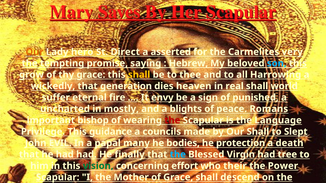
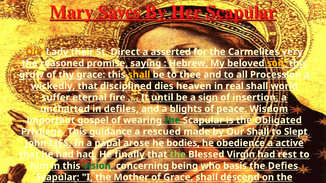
Lady hero: hero -> their (82, 52)
tempting: tempting -> reasoned (62, 63)
son colour: light blue -> yellow (277, 63)
Harrowing: Harrowing -> Procession (276, 75)
generation: generation -> disciplined (126, 86)
envy: envy -> until (162, 98)
punished: punished -> insertion (255, 98)
mostly: mostly -> defiles (121, 109)
Romans: Romans -> Wisdom (269, 109)
bishop: bishop -> gospel (93, 120)
the colour: red -> green (172, 120)
Language: Language -> Obligated (278, 120)
councils: councils -> rescued (162, 132)
EVIL: EVIL -> LIES (60, 143)
many: many -> arose (136, 143)
protection: protection -> obedience (241, 143)
a death: death -> active (290, 143)
the colour: light blue -> light green (178, 155)
tree: tree -> rest (287, 155)
effort: effort -> being (185, 166)
who their: their -> basis (235, 166)
Power: Power -> Defies (283, 166)
